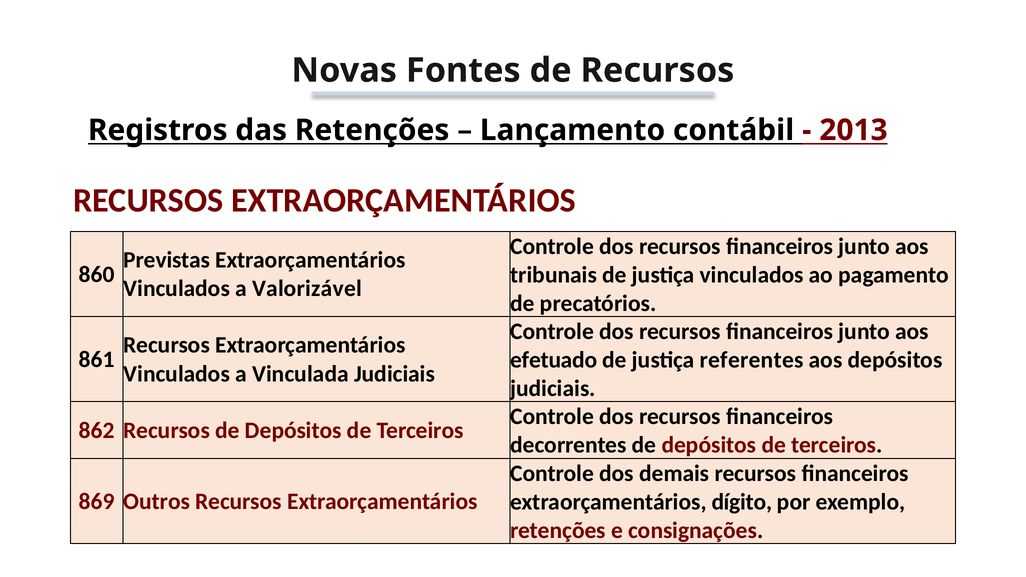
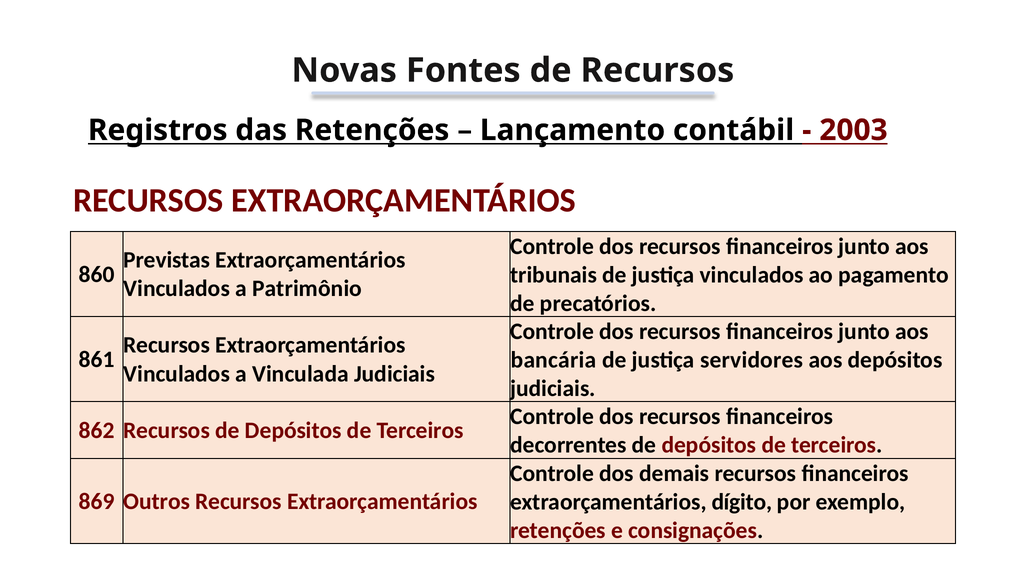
2013: 2013 -> 2003 (854, 130)
Valorizável: Valorizável -> Patrimônio (307, 289)
efetuado: efetuado -> bancária (554, 360)
referentes: referentes -> servidores (752, 360)
